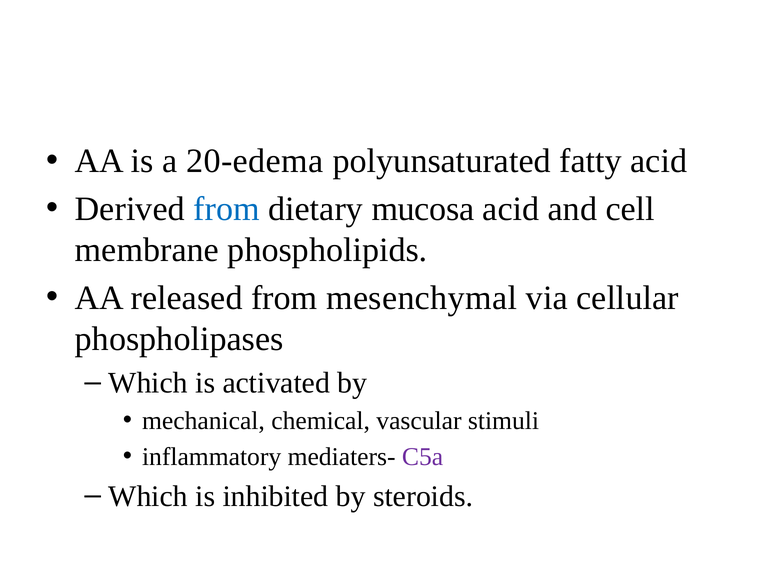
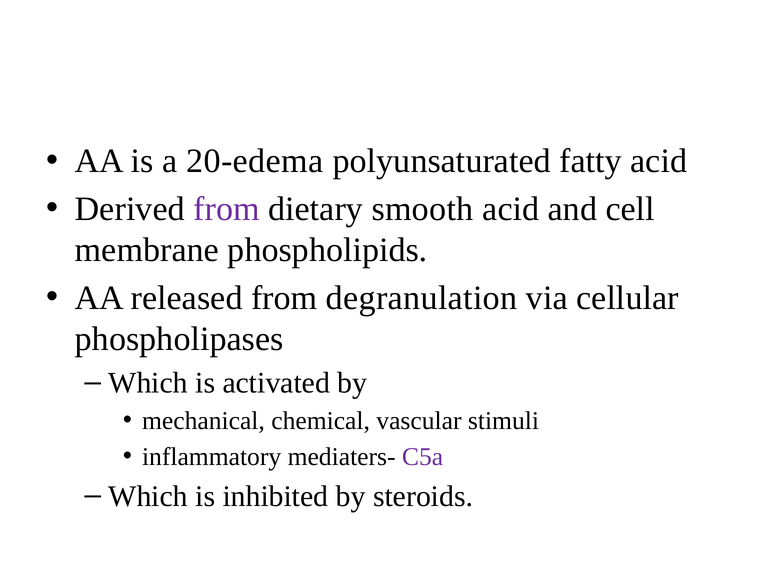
from colour: blue -> purple (226, 209)
mucosa: mucosa -> smooth (423, 209)
mesenchymal: mesenchymal -> degranulation (422, 298)
